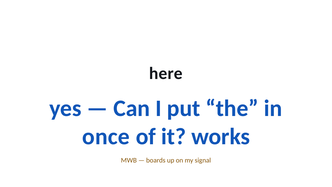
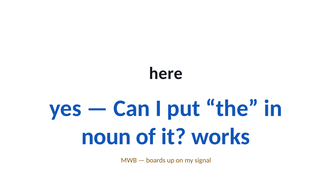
once: once -> noun (106, 137)
